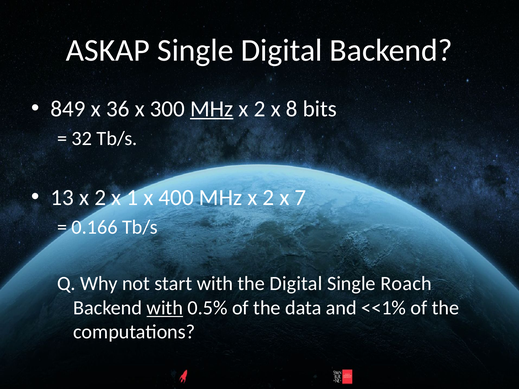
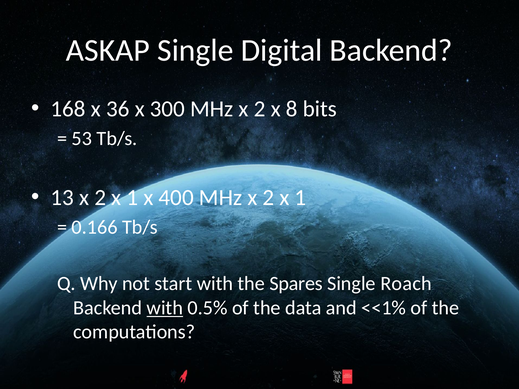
849: 849 -> 168 (68, 109)
MHz underline: present -> none (212, 109)
32: 32 -> 53 (82, 139)
7: 7 -> 1 (300, 198)
the Digital: Digital -> Spares (296, 284)
